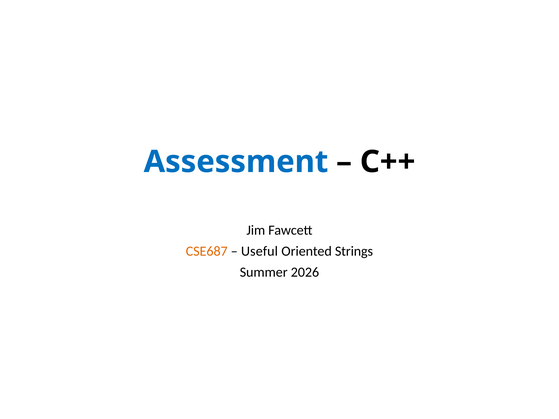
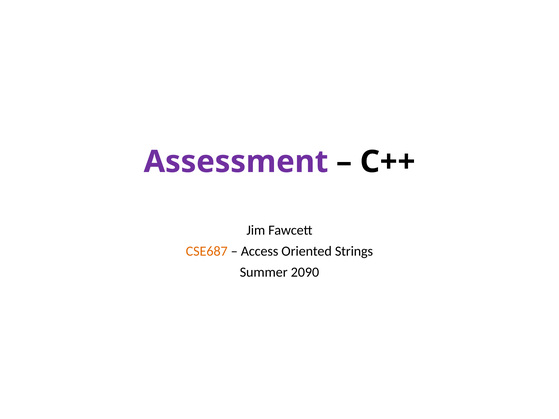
Assessment colour: blue -> purple (236, 162)
Useful: Useful -> Access (260, 251)
2026: 2026 -> 2090 (305, 272)
